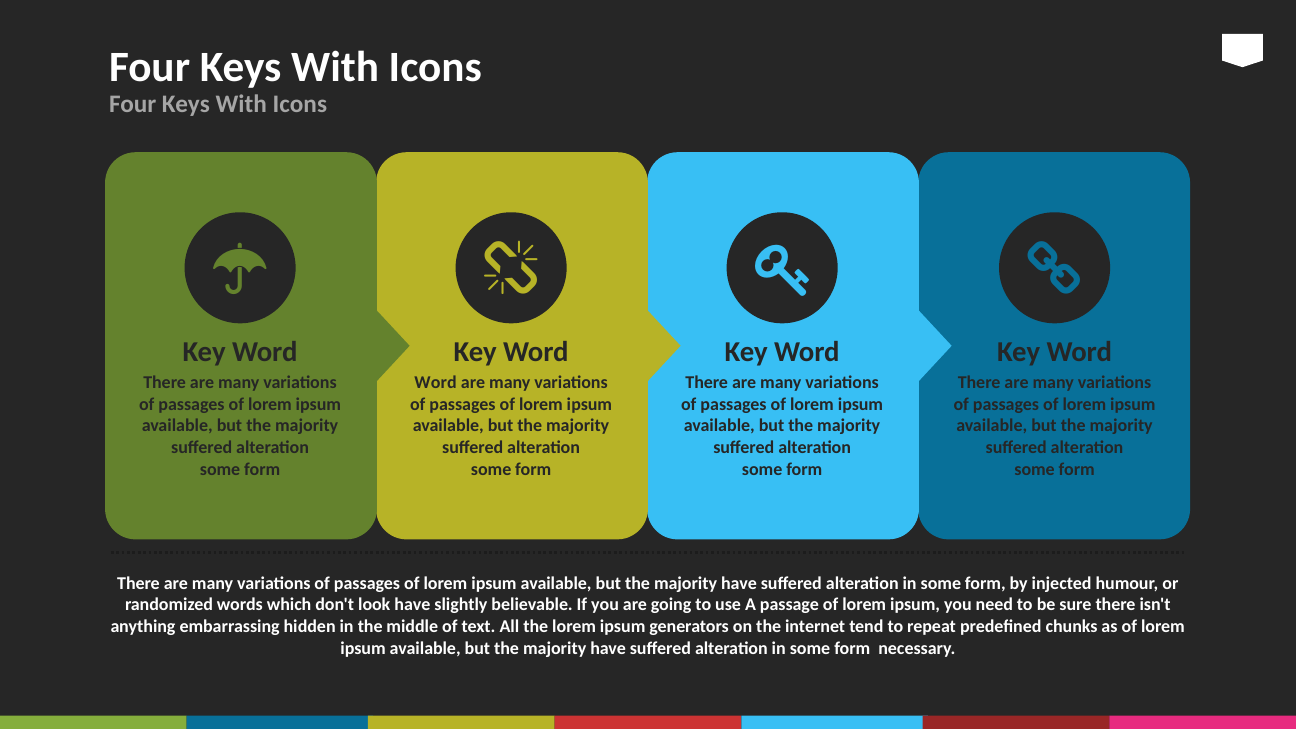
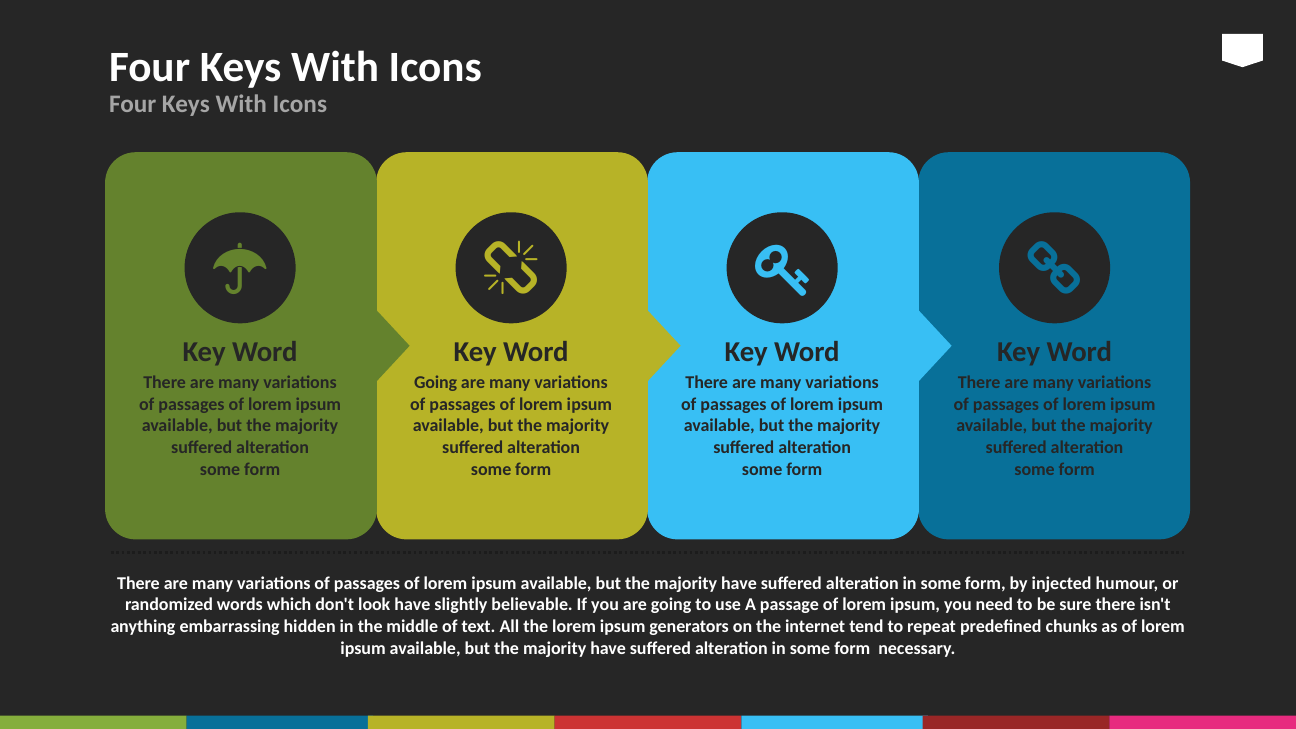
Word: Word -> Going (436, 383)
